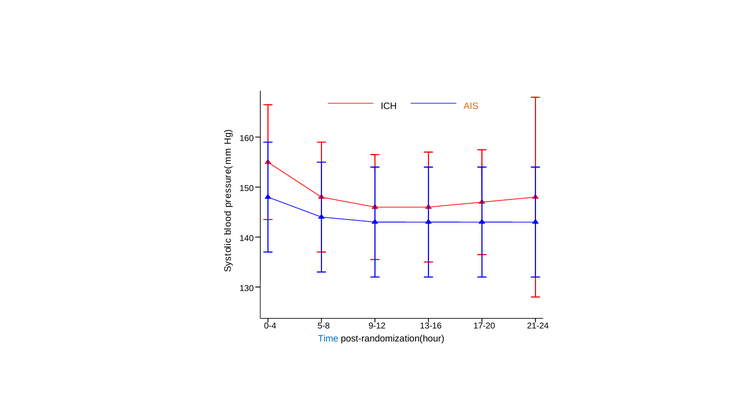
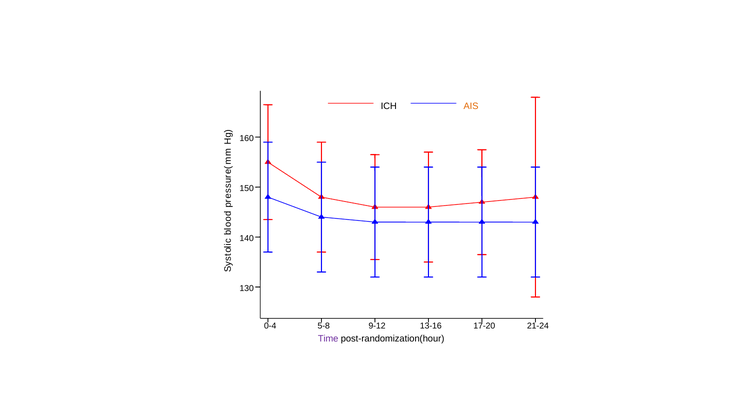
Time colour: blue -> purple (328, 339)
